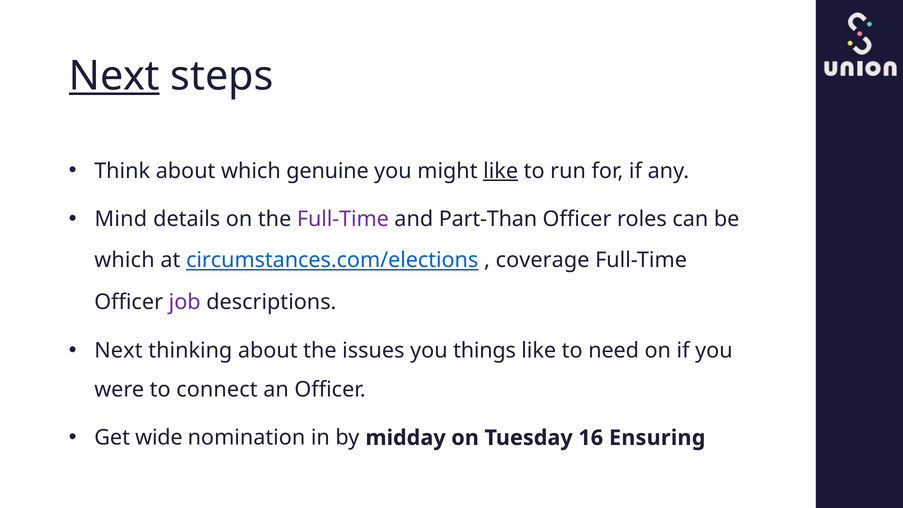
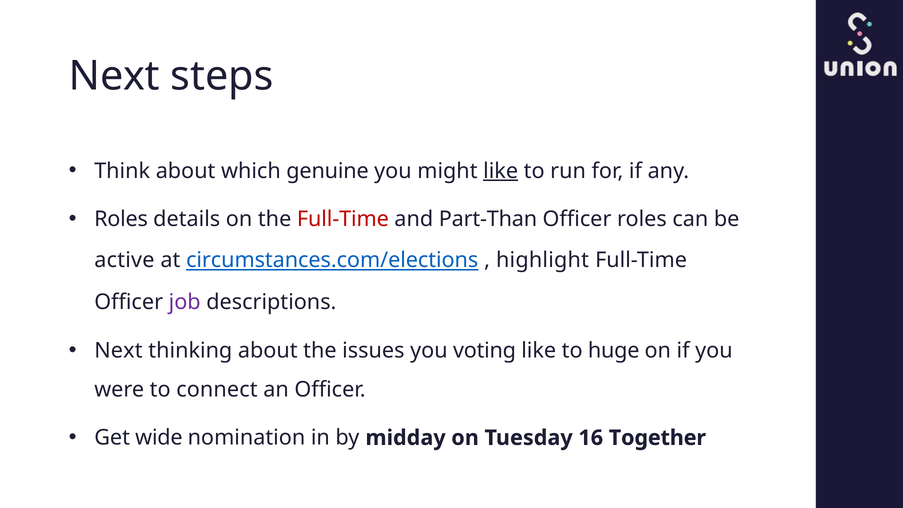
Next underline: present -> none (114, 76)
Mind: Mind -> Roles (121, 219)
Full-Time colour: purple -> red (343, 219)
which: which -> active (124, 260)
coverage: coverage -> highlight (543, 260)
things: things -> voting (485, 351)
need: need -> huge (614, 351)
Ensuring: Ensuring -> Together (657, 438)
